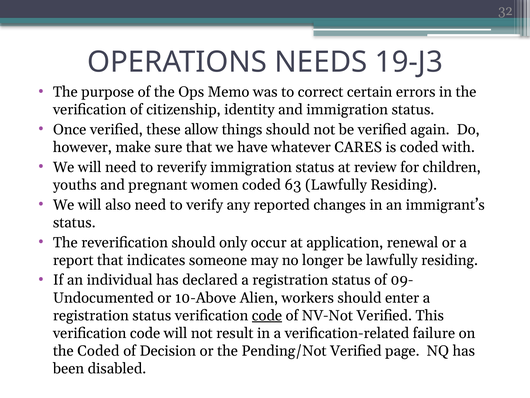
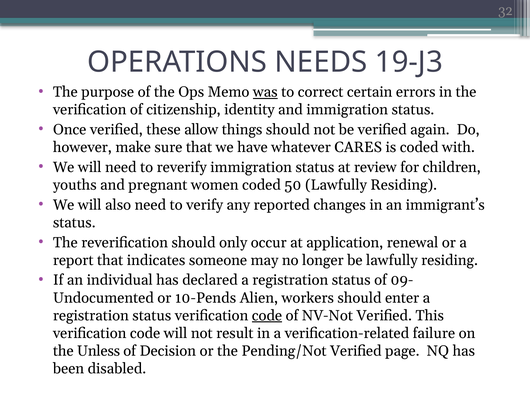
was underline: none -> present (265, 92)
63: 63 -> 50 (293, 185)
10-Above: 10-Above -> 10-Pends (206, 297)
the Coded: Coded -> Unless (99, 350)
